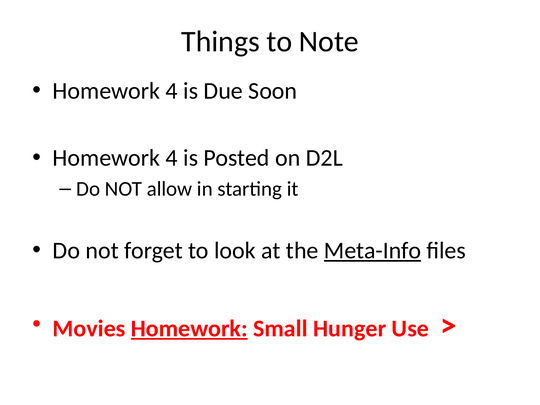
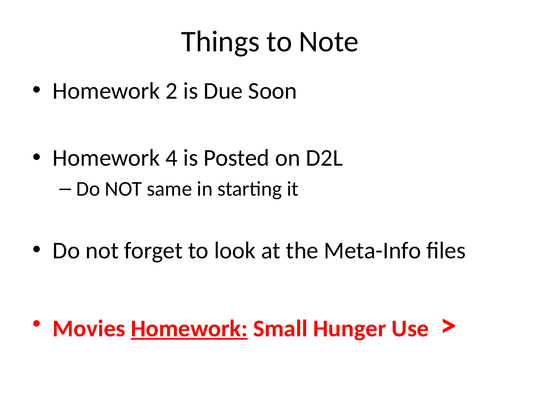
4: 4 -> 2 (172, 91)
allow: allow -> same (169, 189)
Meta-Info underline: present -> none (373, 250)
